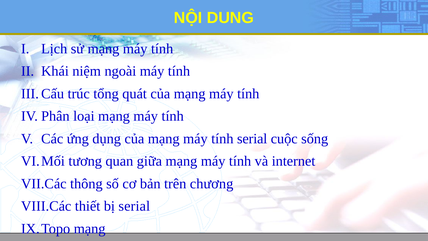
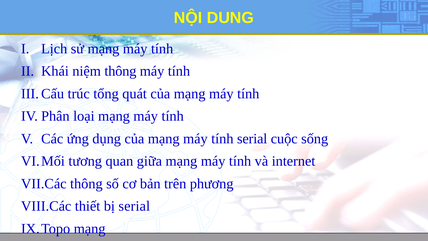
niệm ngoài: ngoài -> thông (120, 71)
chương: chương -> phương (212, 184)
